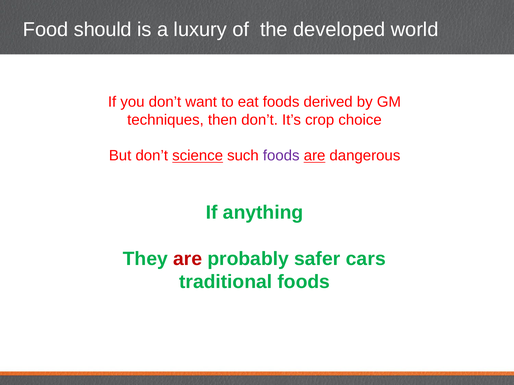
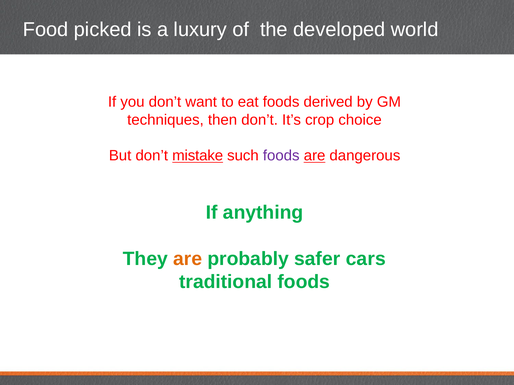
should: should -> picked (103, 30)
science: science -> mistake (198, 156)
are colour: red -> orange (188, 259)
